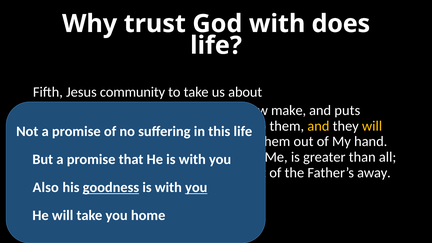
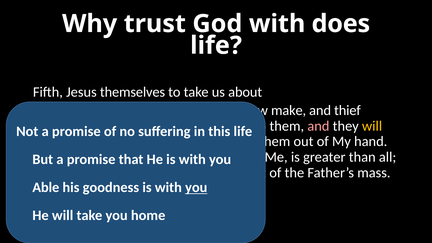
community: community -> themselves (133, 92)
puts: puts -> thief (347, 110)
and colour: yellow -> pink (318, 126)
away: away -> mass (374, 173)
Also: Also -> Able (46, 187)
goodness underline: present -> none (111, 187)
